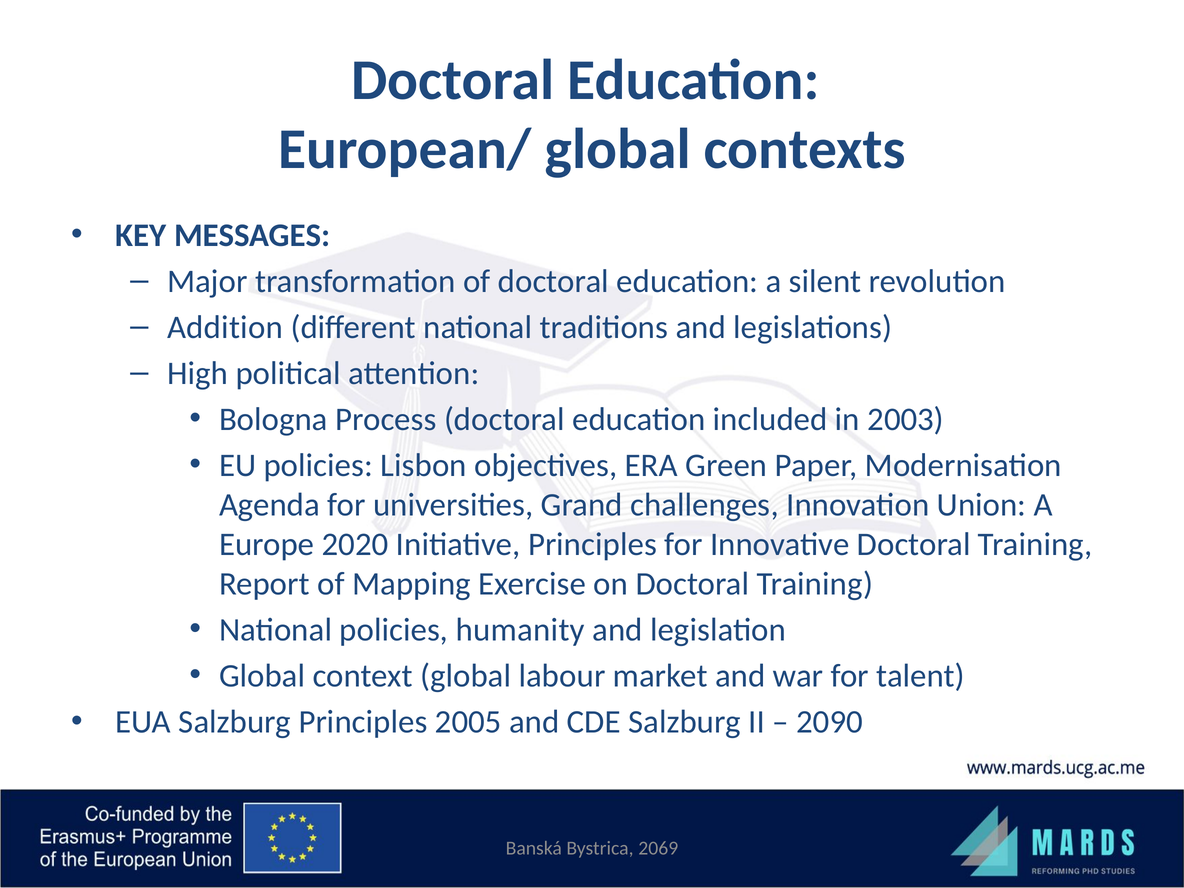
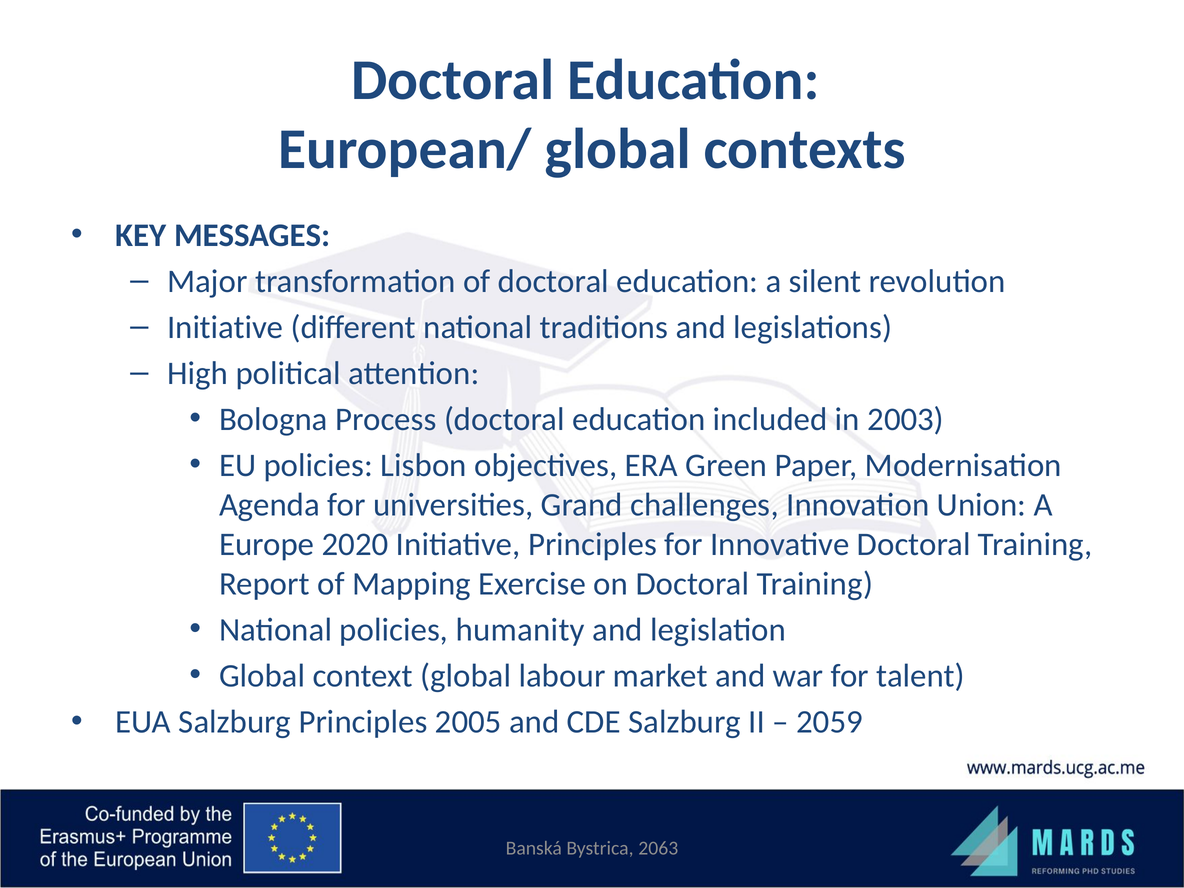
Addition: Addition -> Initiative (225, 327)
2090: 2090 -> 2059 (829, 722)
2069: 2069 -> 2063 (658, 848)
